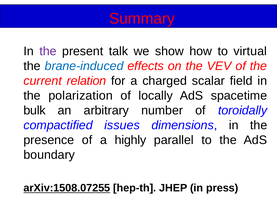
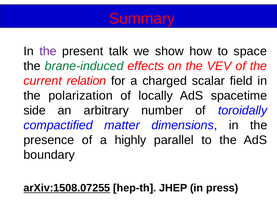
virtual: virtual -> space (250, 51)
brane-induced colour: blue -> green (84, 66)
bulk: bulk -> side (35, 110)
issues: issues -> matter (122, 125)
